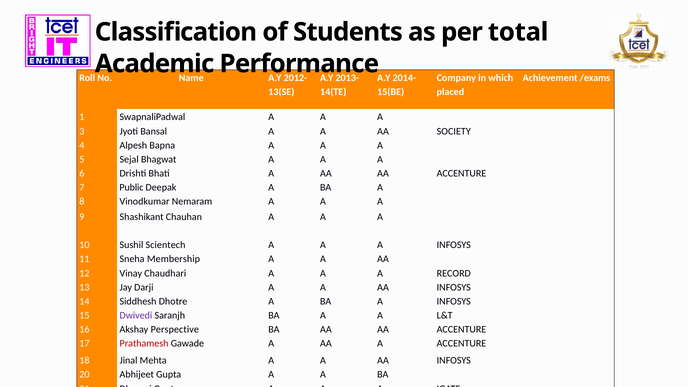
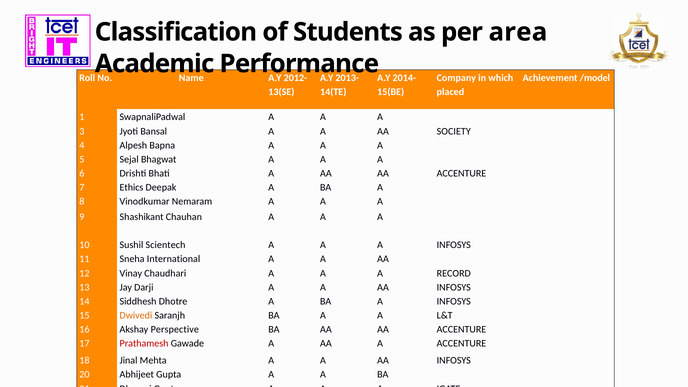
total: total -> area (518, 32)
/exams: /exams -> /model (595, 78)
Public: Public -> Ethics (131, 187)
Membership: Membership -> International (174, 259)
Dwivedi colour: purple -> orange (136, 315)
